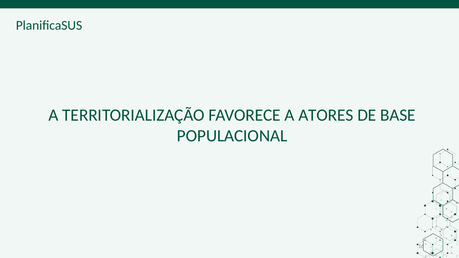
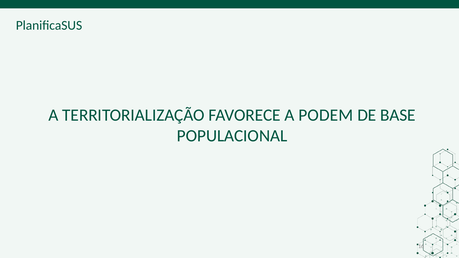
ATORES: ATORES -> PODEM (326, 115)
